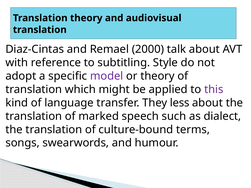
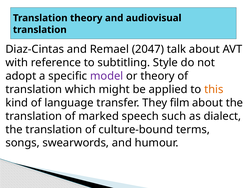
2000: 2000 -> 2047 (148, 49)
this colour: purple -> orange (214, 90)
less: less -> film (180, 103)
